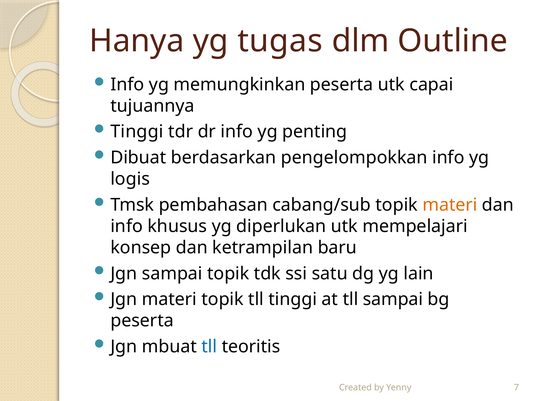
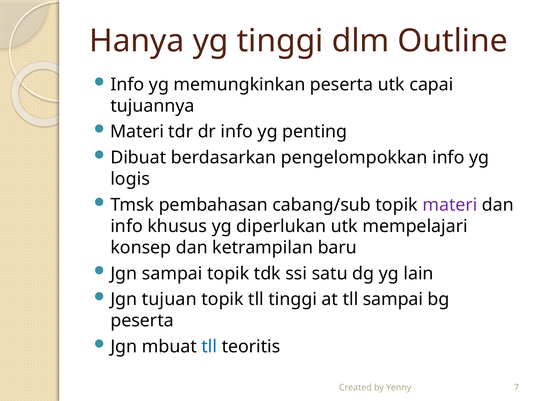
yg tugas: tugas -> tinggi (280, 41)
Tinggi: Tinggi -> Materi (137, 132)
materi colour: orange -> purple (450, 205)
Jgn materi: materi -> tujuan (169, 299)
